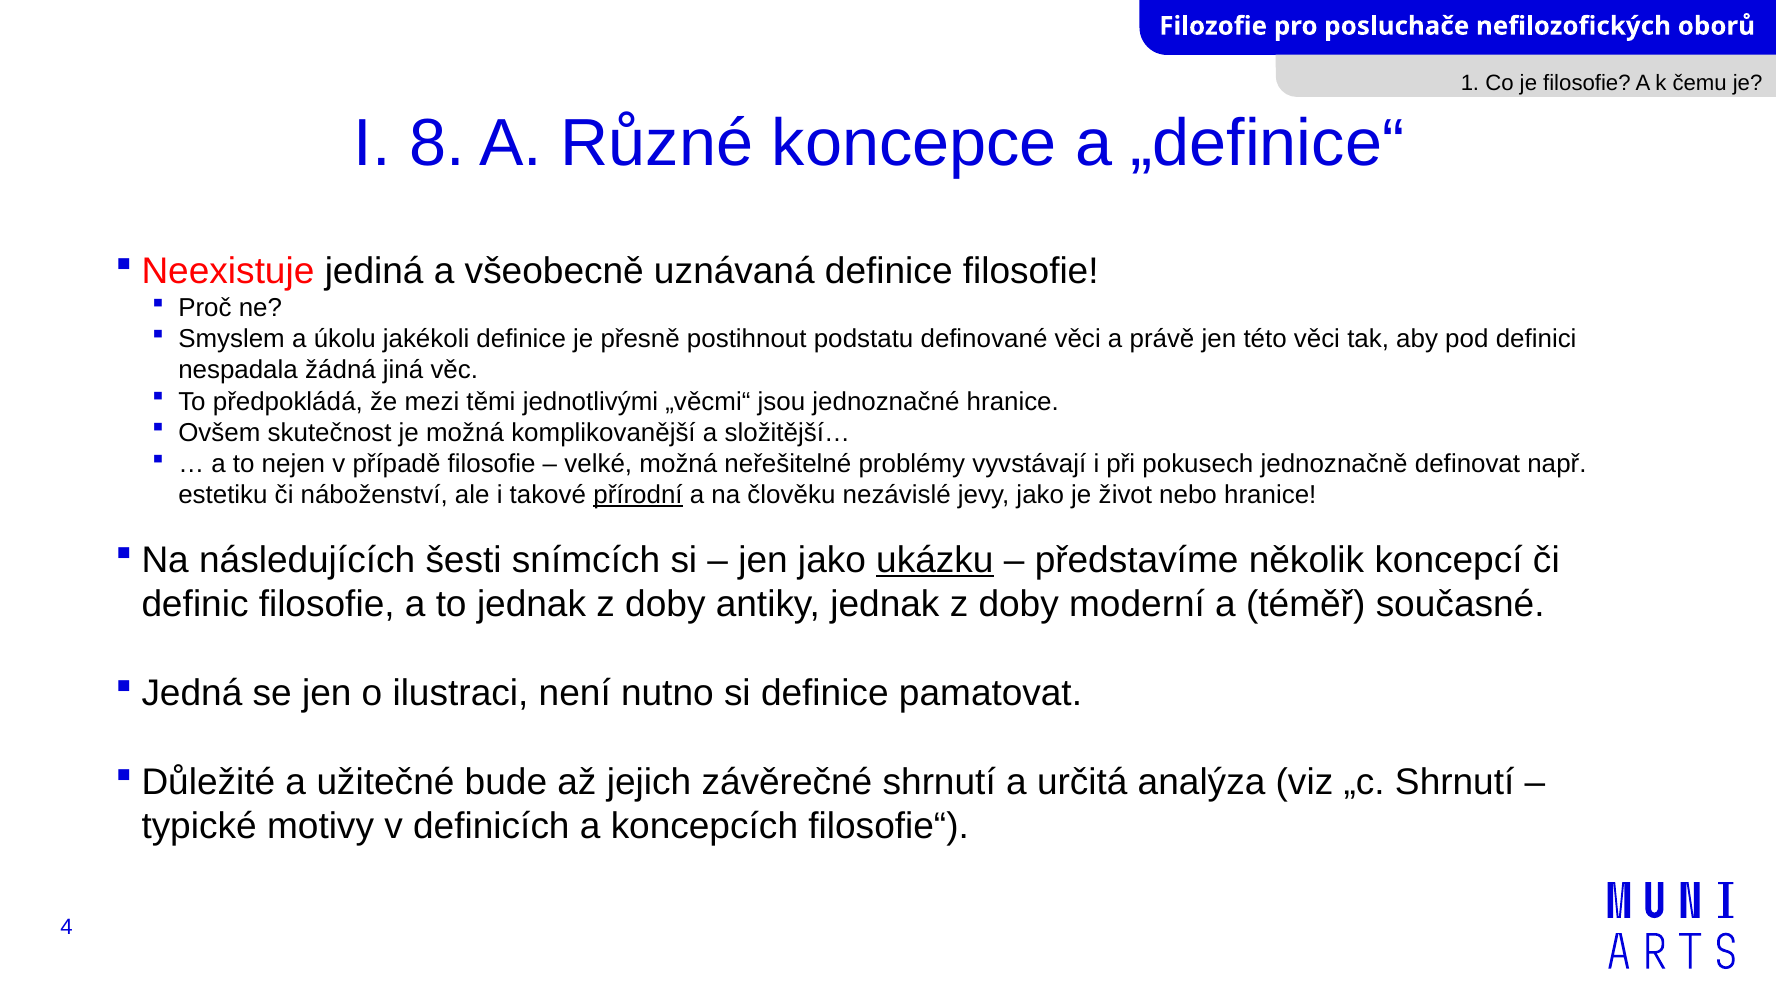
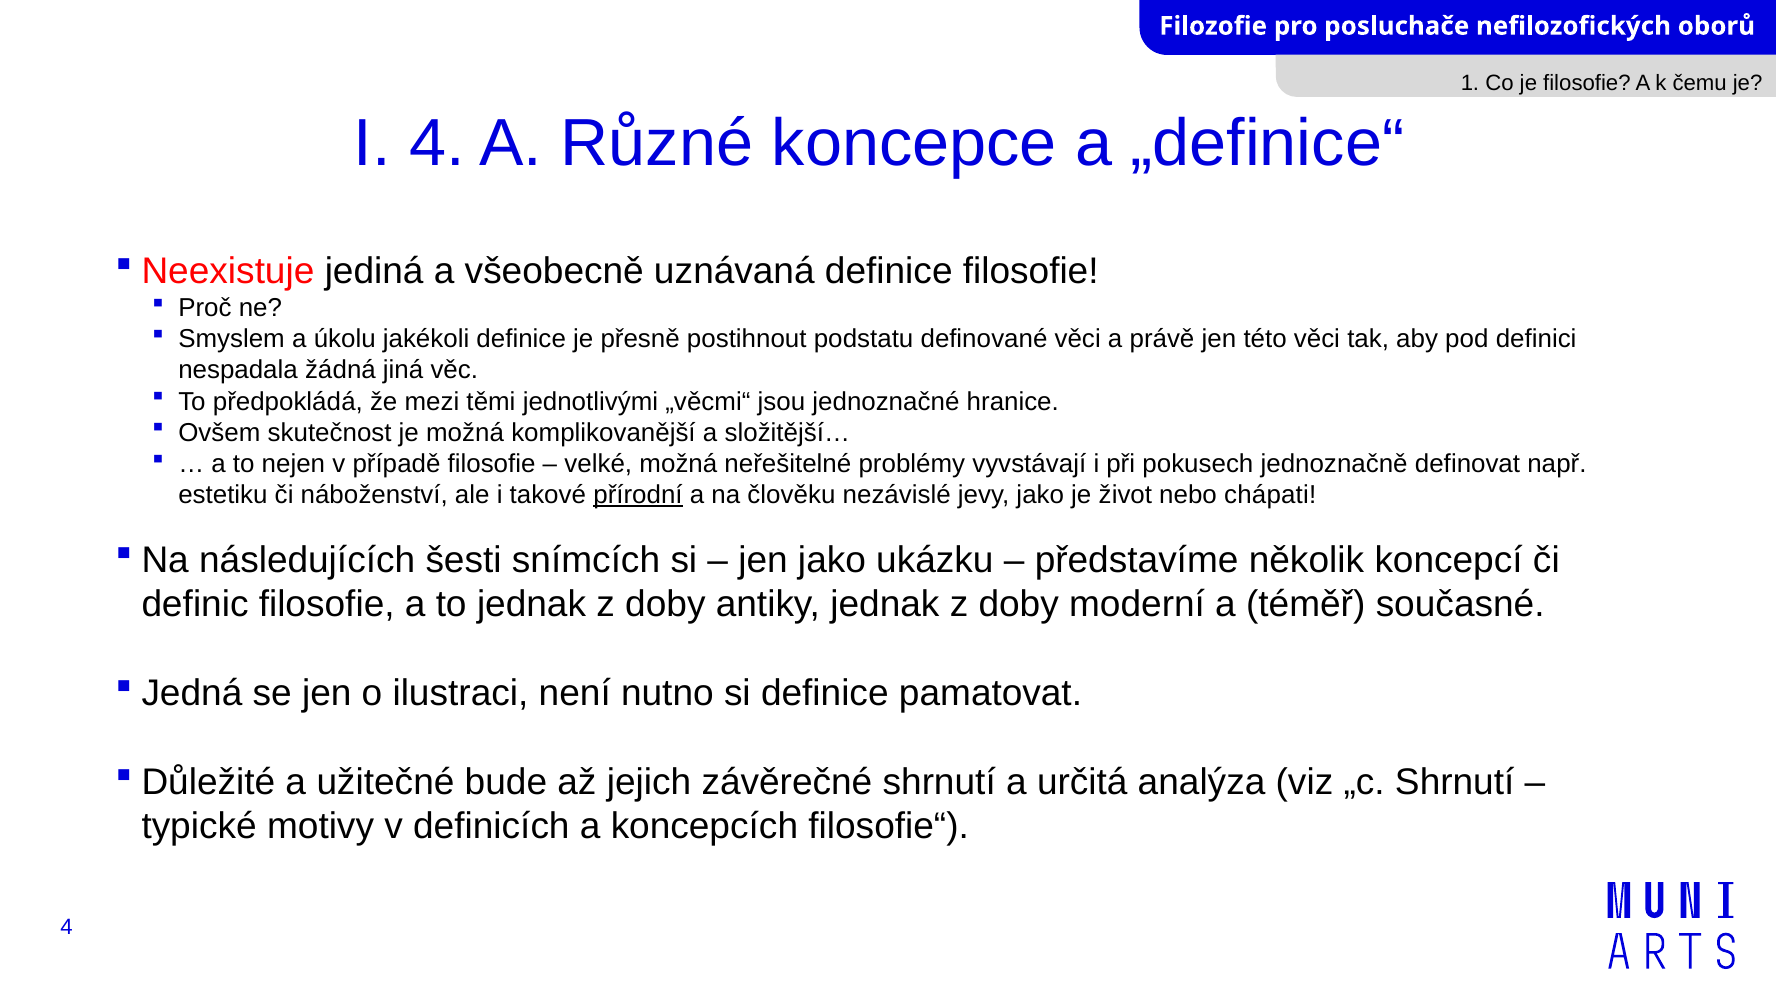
I 8: 8 -> 4 (437, 144)
nebo hranice: hranice -> chápati (1270, 495)
ukázku underline: present -> none (935, 560)
